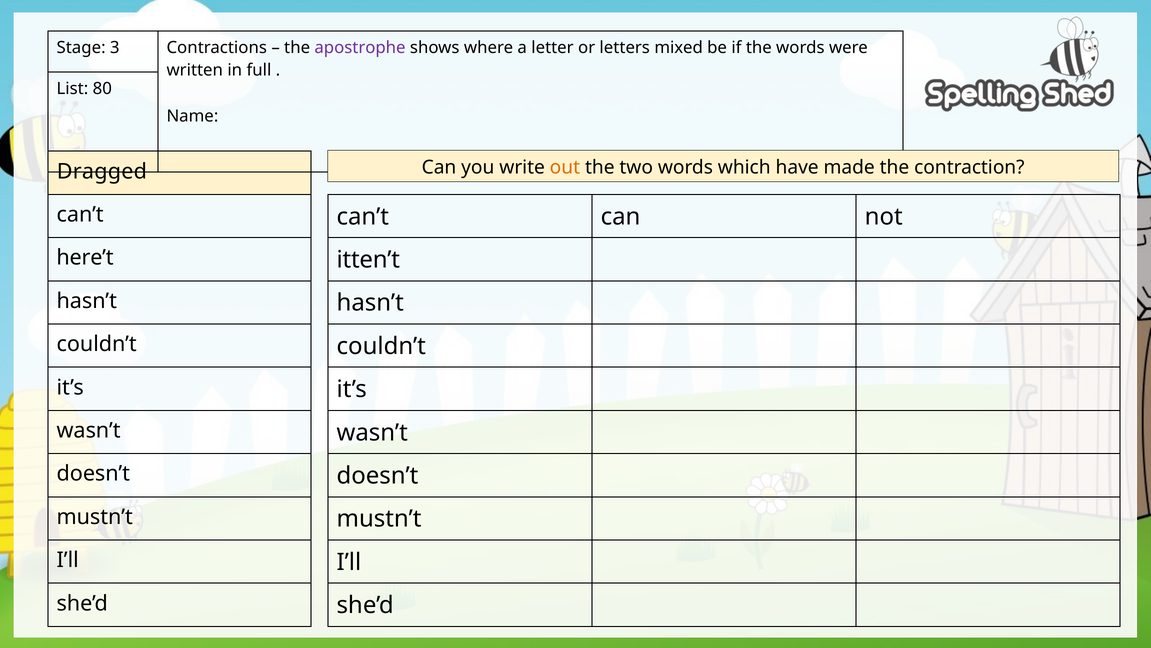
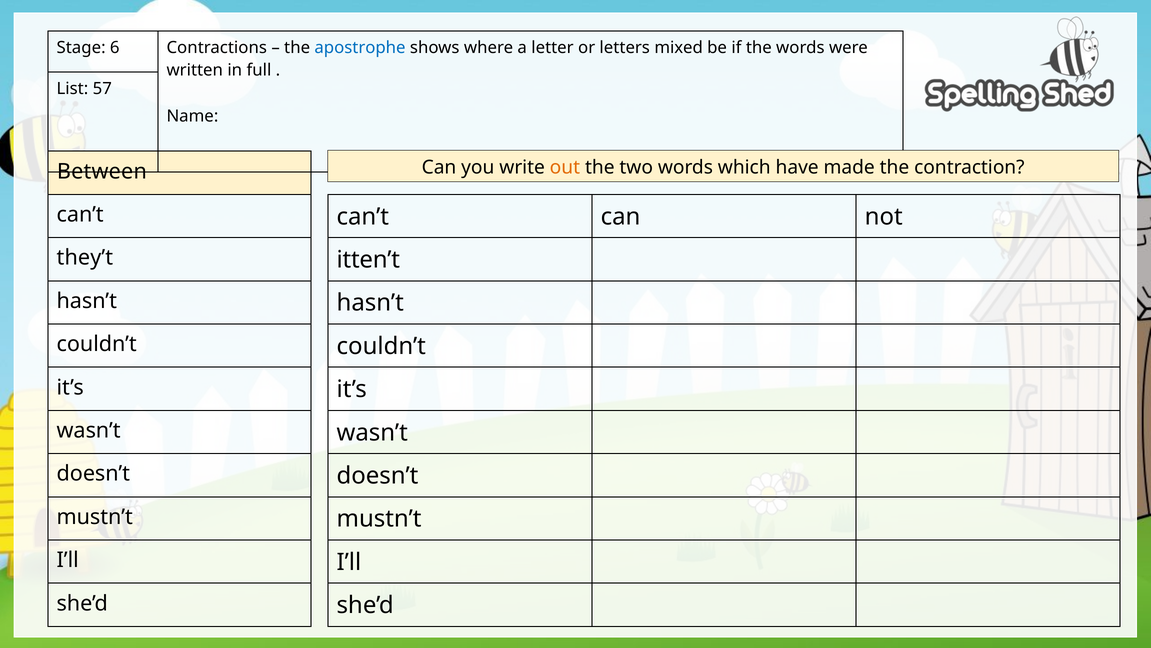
3: 3 -> 6 (115, 48)
apostrophe colour: purple -> blue (360, 48)
80: 80 -> 57 (102, 88)
Dragged: Dragged -> Between (102, 171)
here’t: here’t -> they’t (85, 258)
